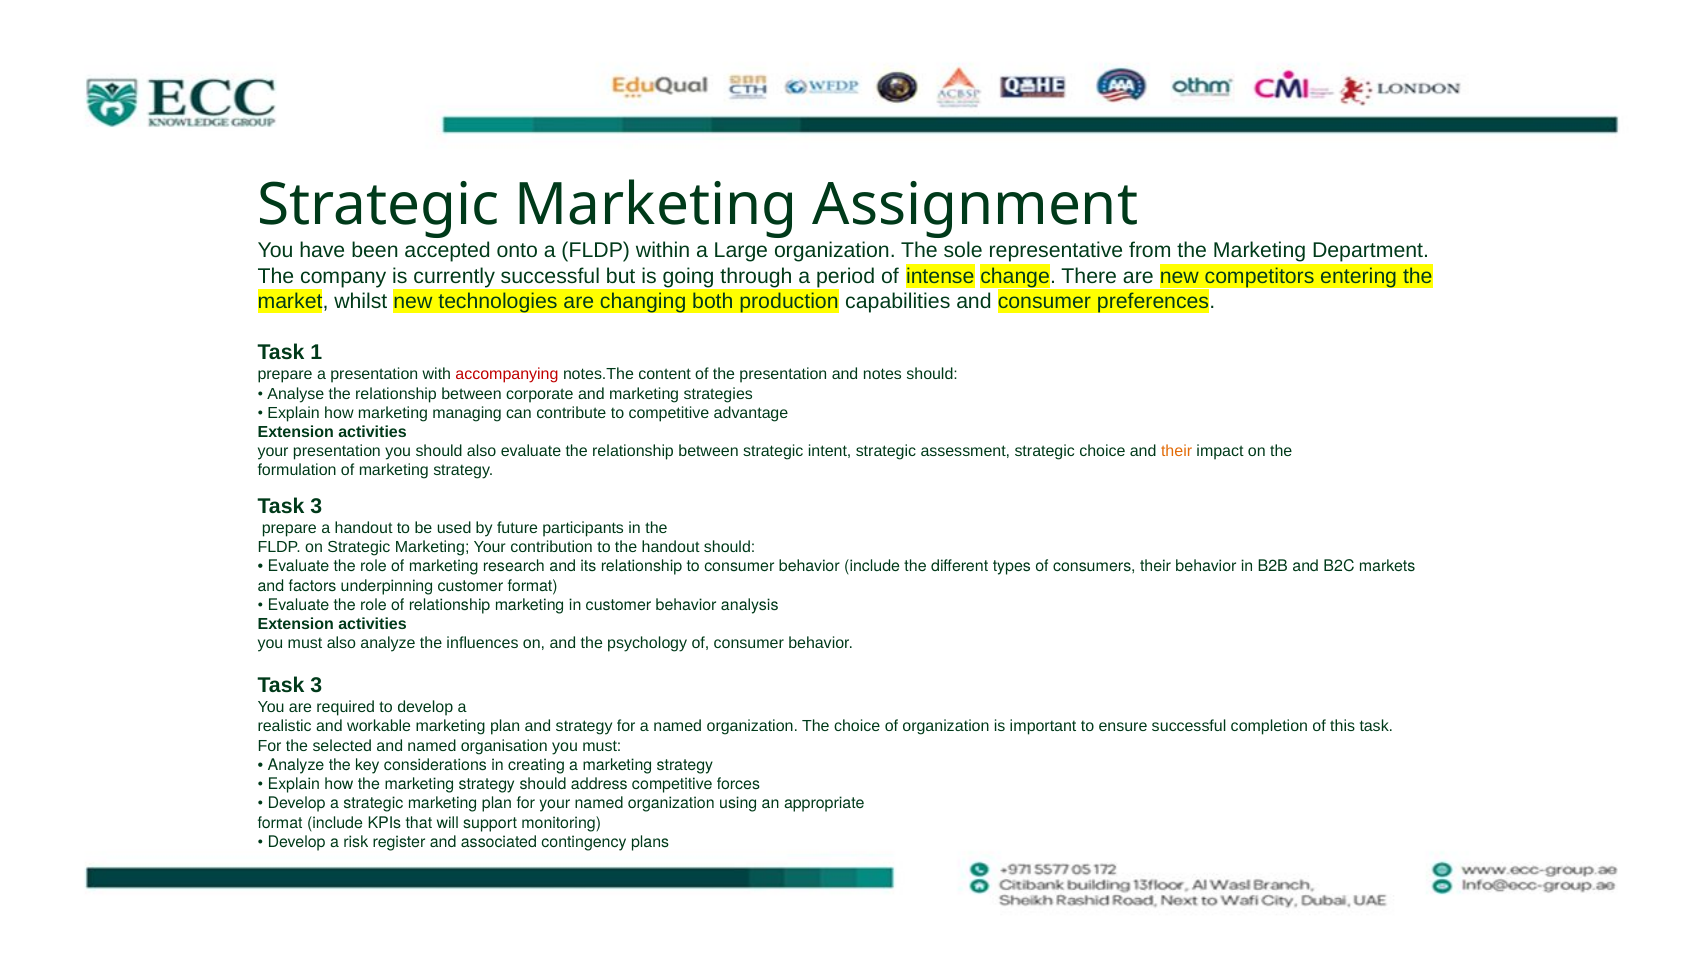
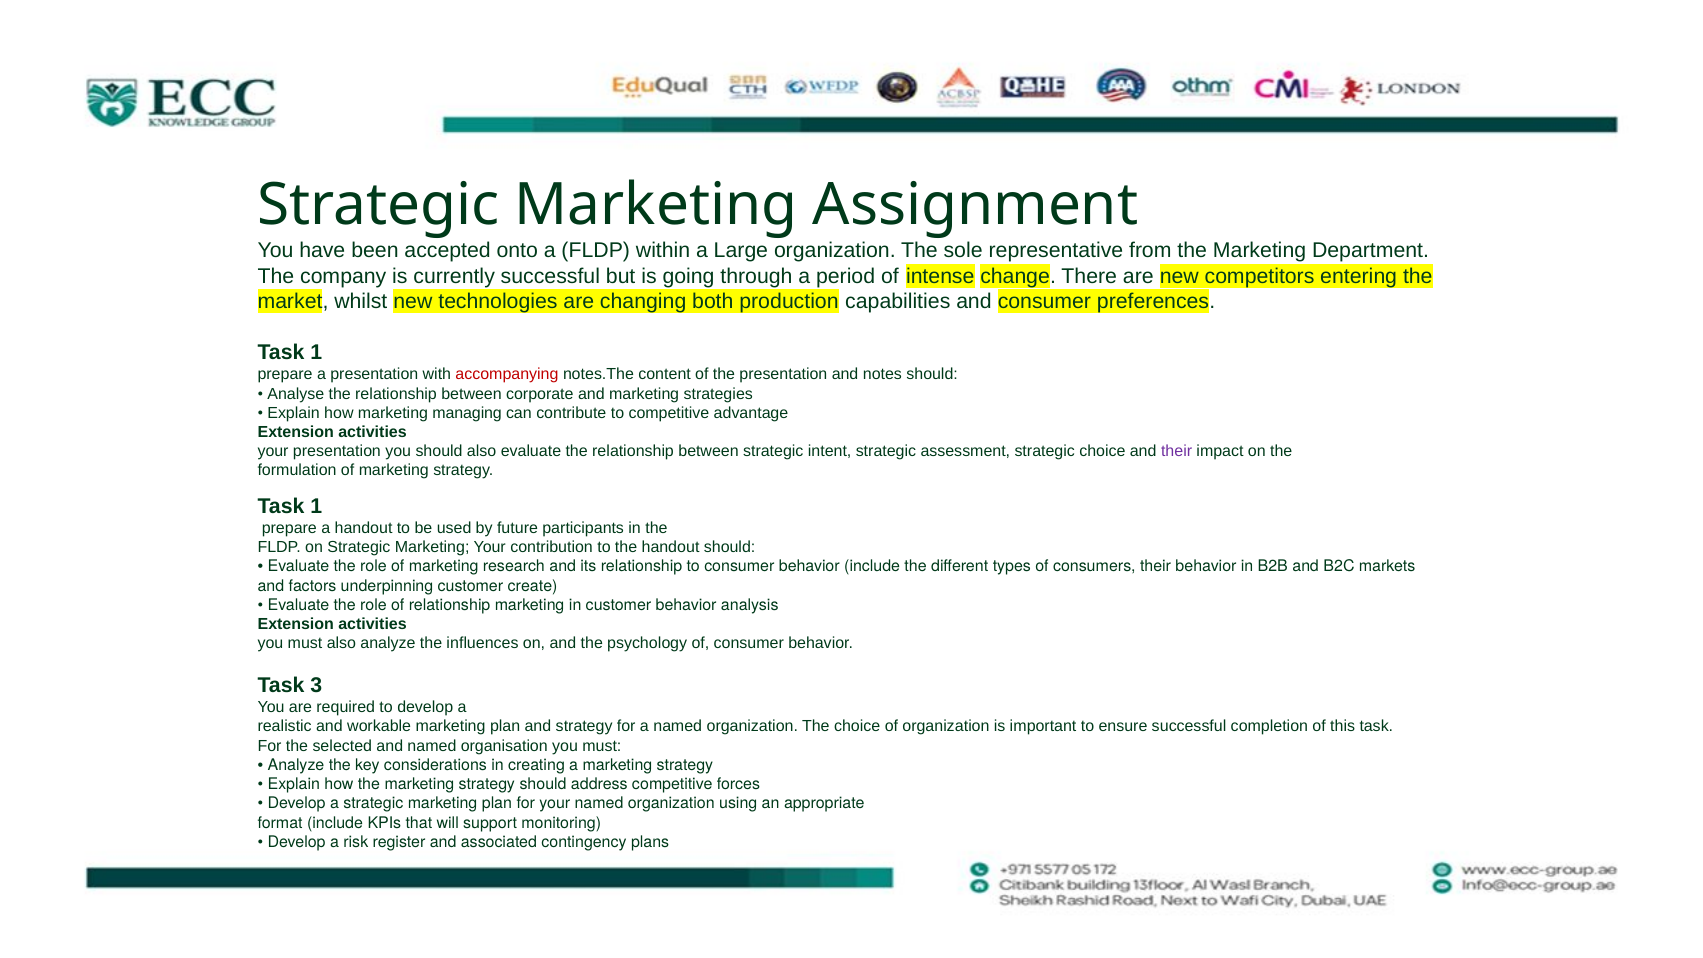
their colour: orange -> purple (1177, 451)
3: 3 -> 1 (316, 506)
customer format: format -> create (533, 586)
